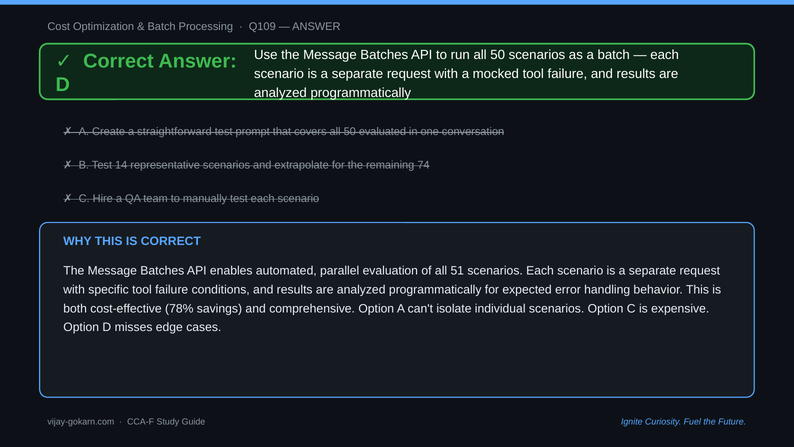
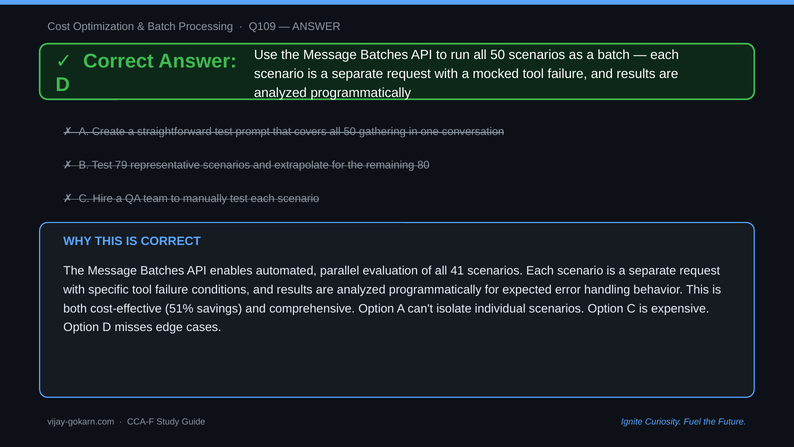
evaluated: evaluated -> gathering (382, 132)
14: 14 -> 79 (121, 165)
74: 74 -> 80 (424, 165)
51: 51 -> 41 (457, 270)
78%: 78% -> 51% (179, 308)
